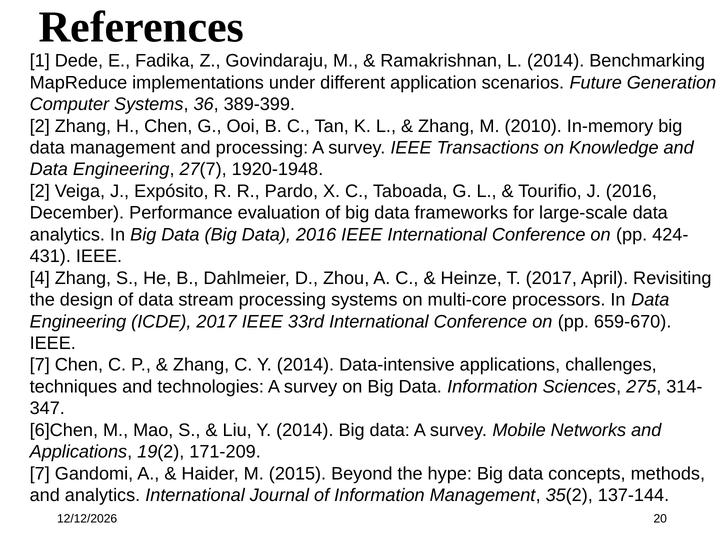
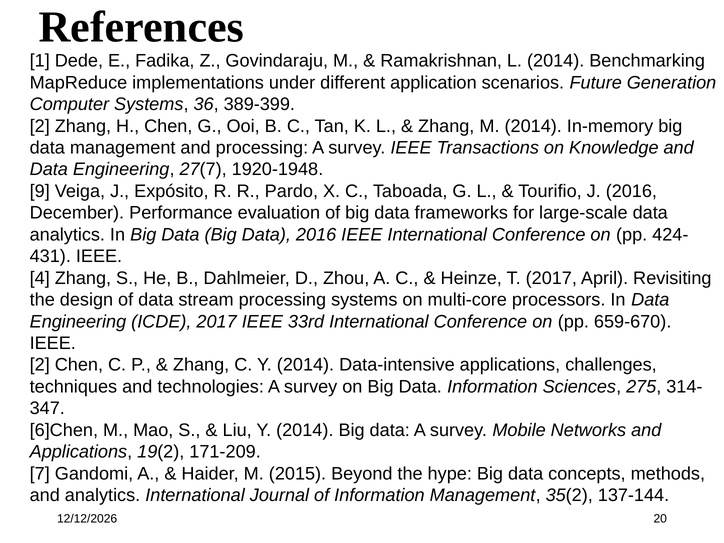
M 2010: 2010 -> 2014 (533, 126)
2: 2 -> 9 (40, 191)
7: 7 -> 2 (40, 365)
